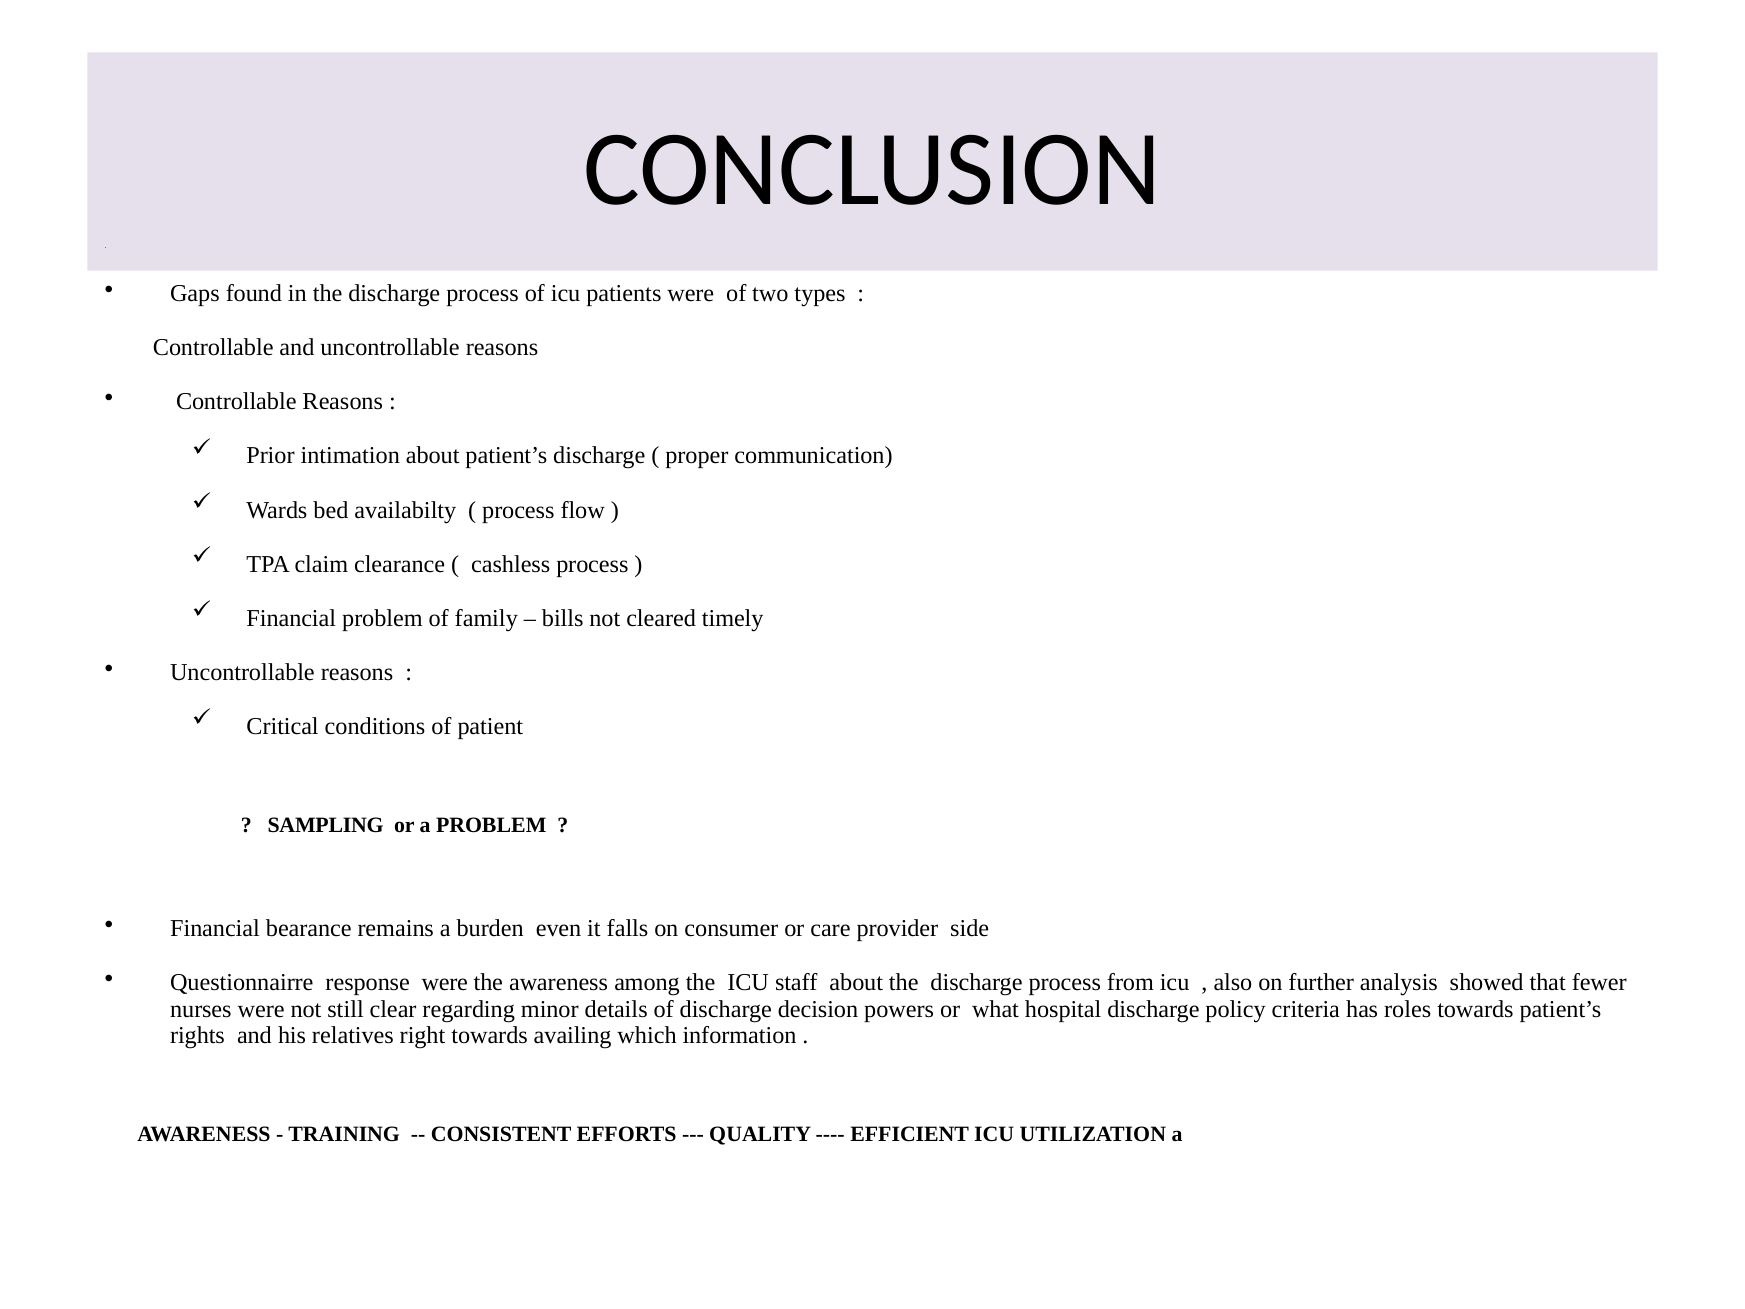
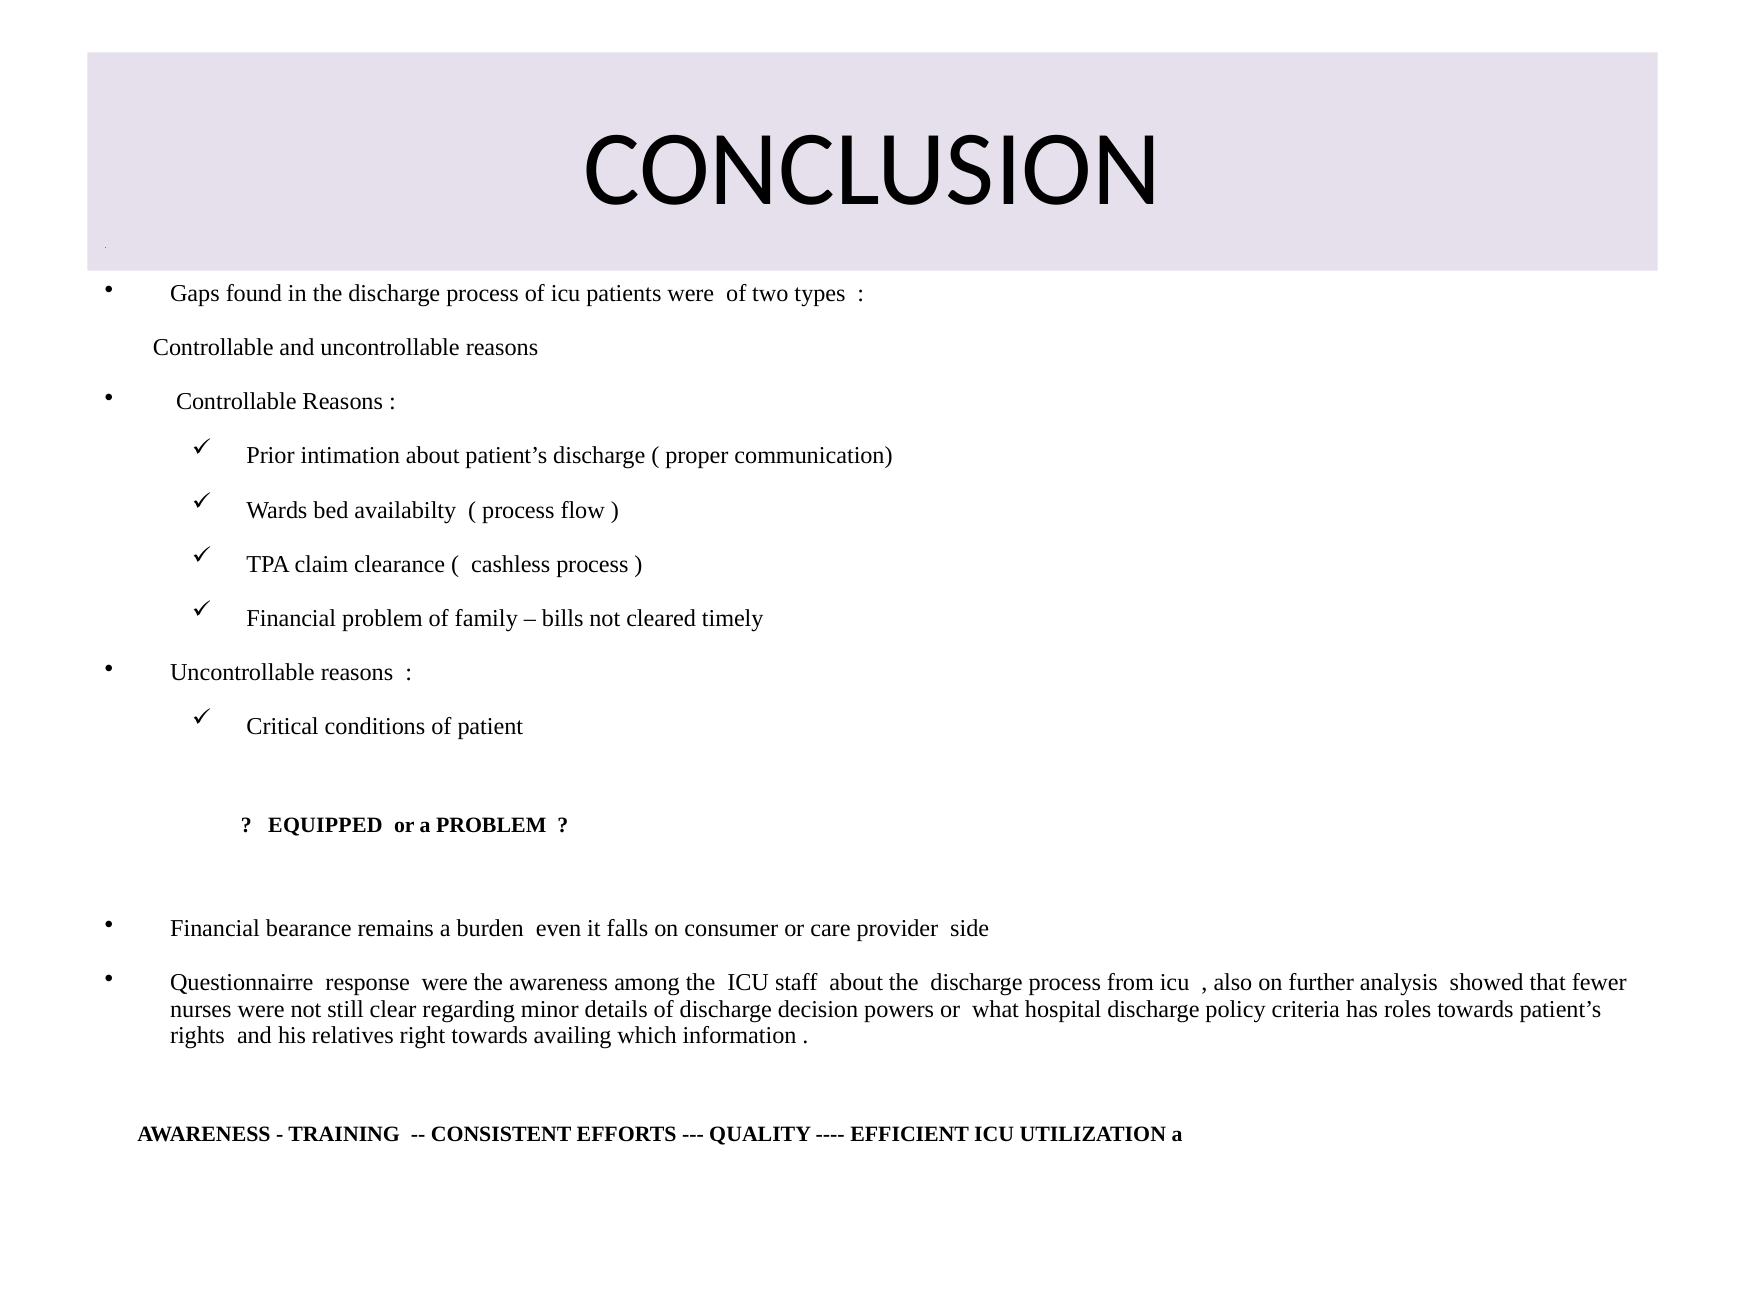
SAMPLING: SAMPLING -> EQUIPPED (325, 825)
